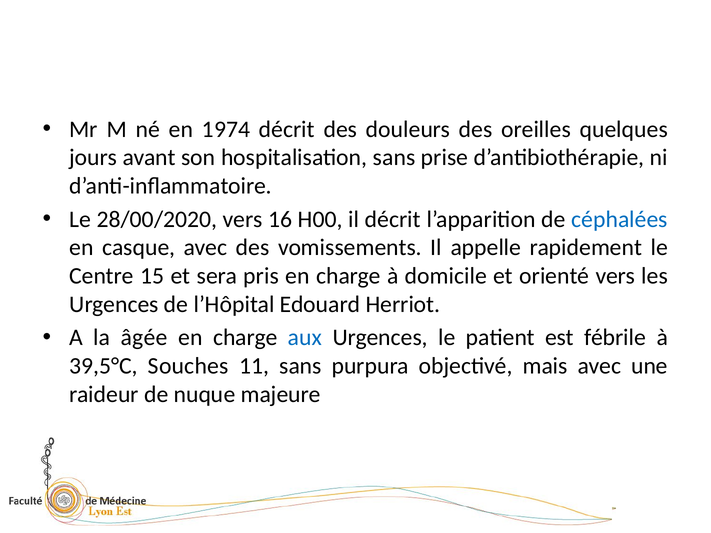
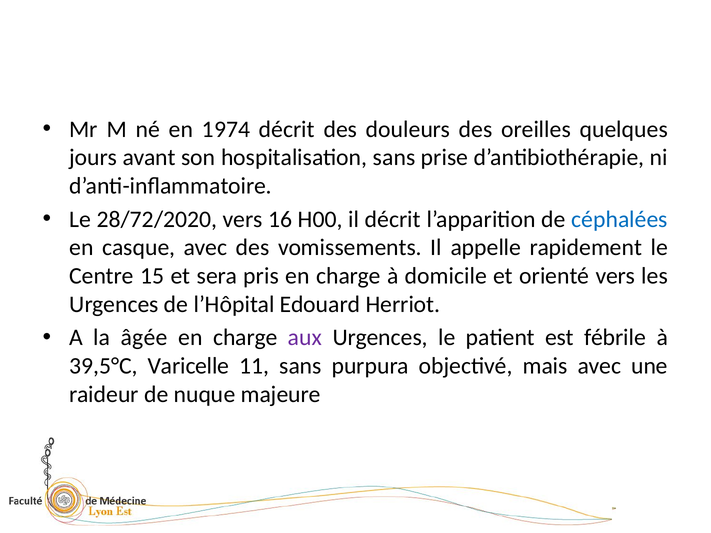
28/00/2020: 28/00/2020 -> 28/72/2020 (157, 219)
aux colour: blue -> purple (305, 338)
Souches: Souches -> Varicelle (188, 366)
